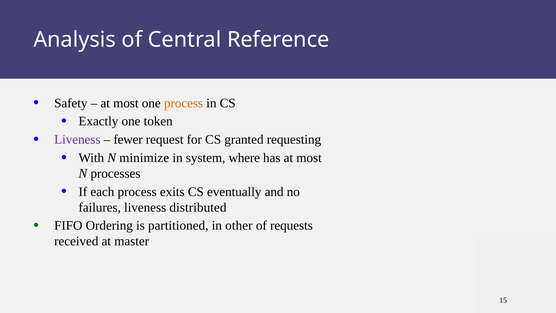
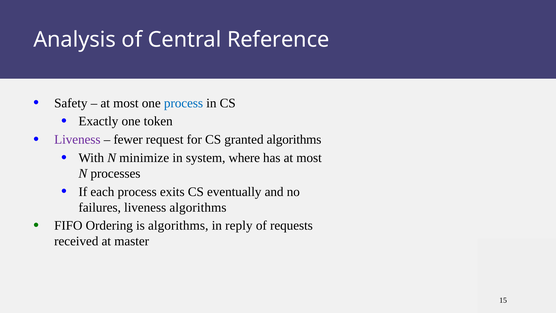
process colour: orange -> blue (184, 103)
granted requesting: requesting -> algorithms (294, 140)
liveness distributed: distributed -> algorithms (198, 208)
is partitioned: partitioned -> algorithms (178, 226)
other: other -> reply (239, 226)
